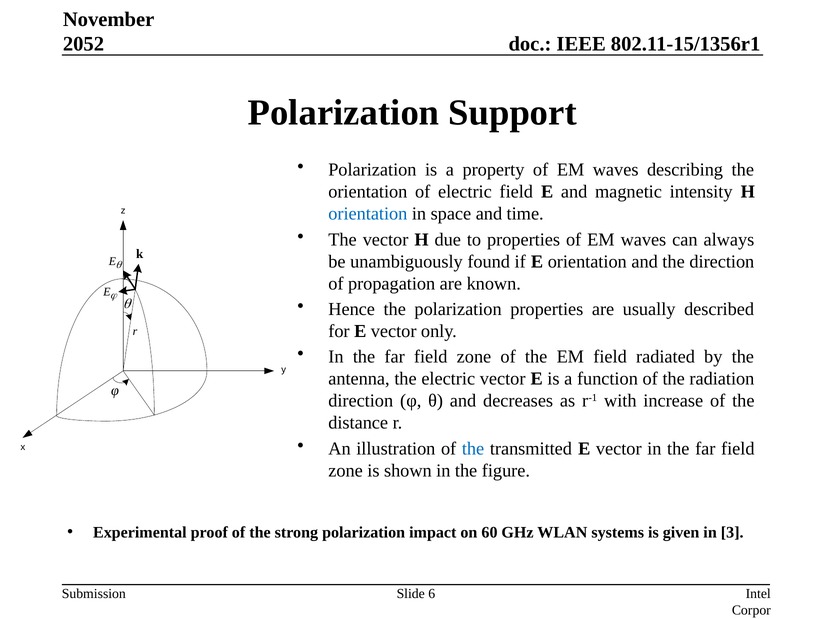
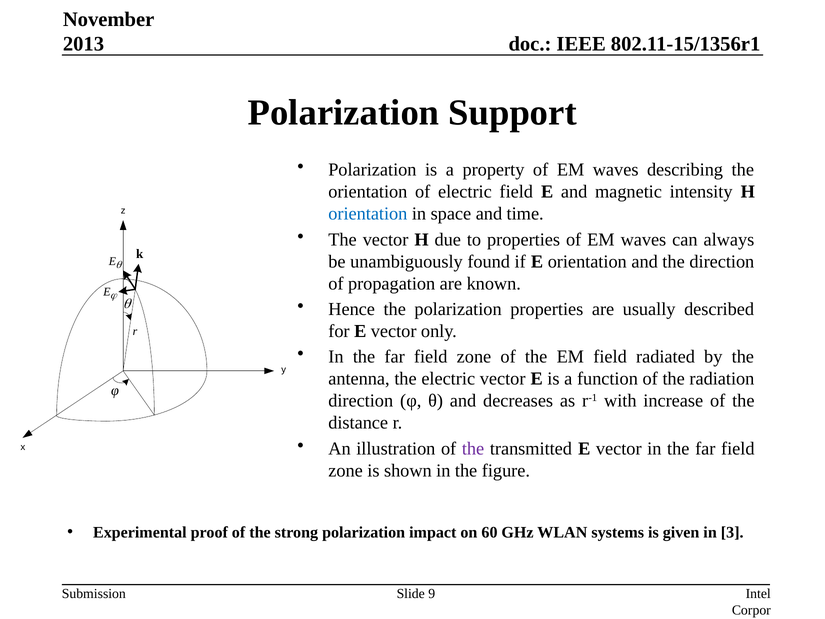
2052: 2052 -> 2013 (83, 44)
the colour: blue -> purple (473, 448)
6: 6 -> 9 (432, 593)
